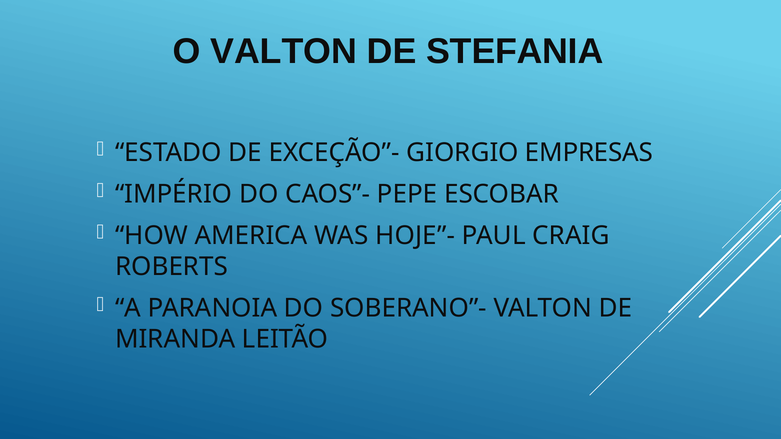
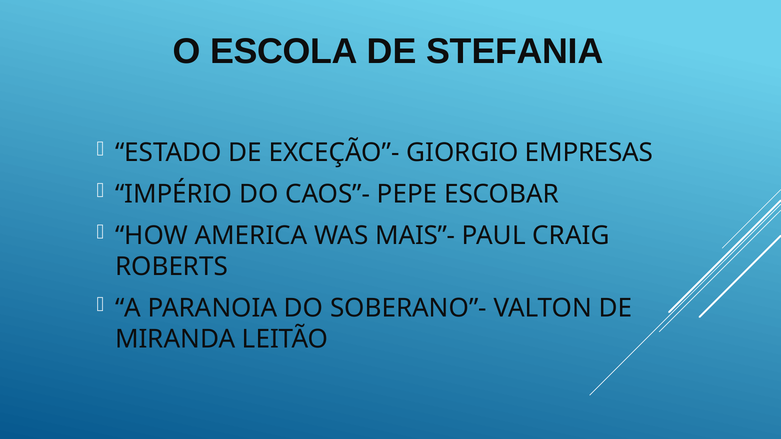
O VALTON: VALTON -> ESCOLA (284, 51)
HOJE”-: HOJE”- -> MAIS”- (415, 236)
